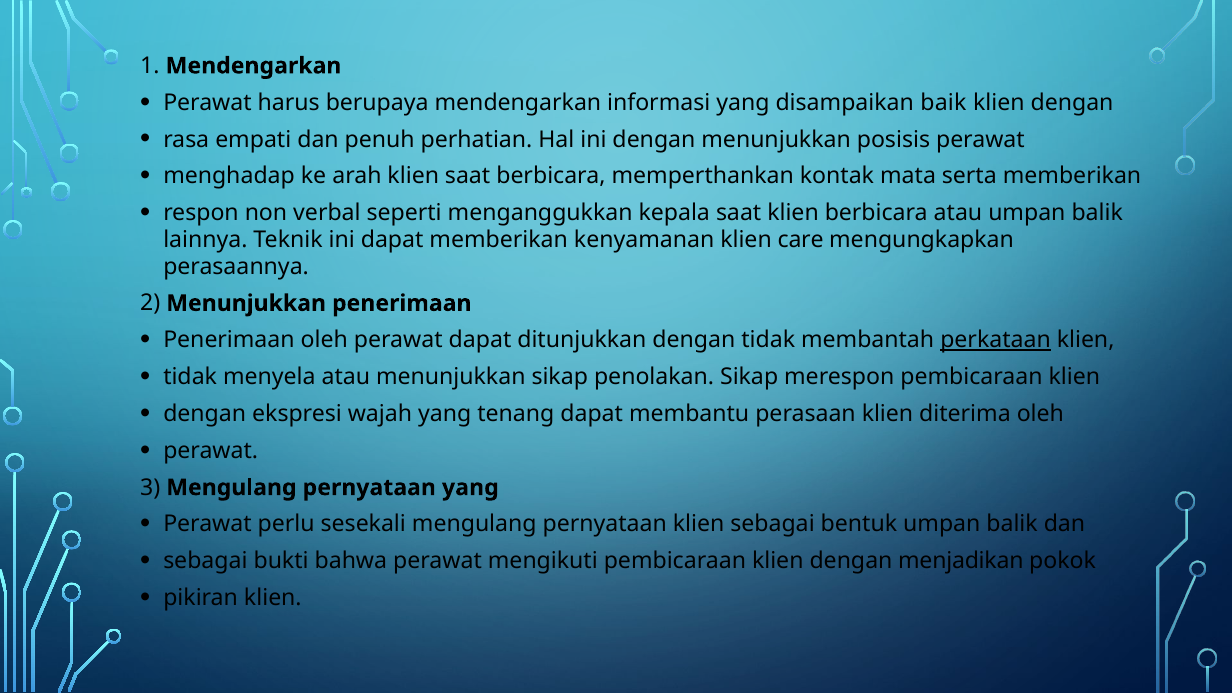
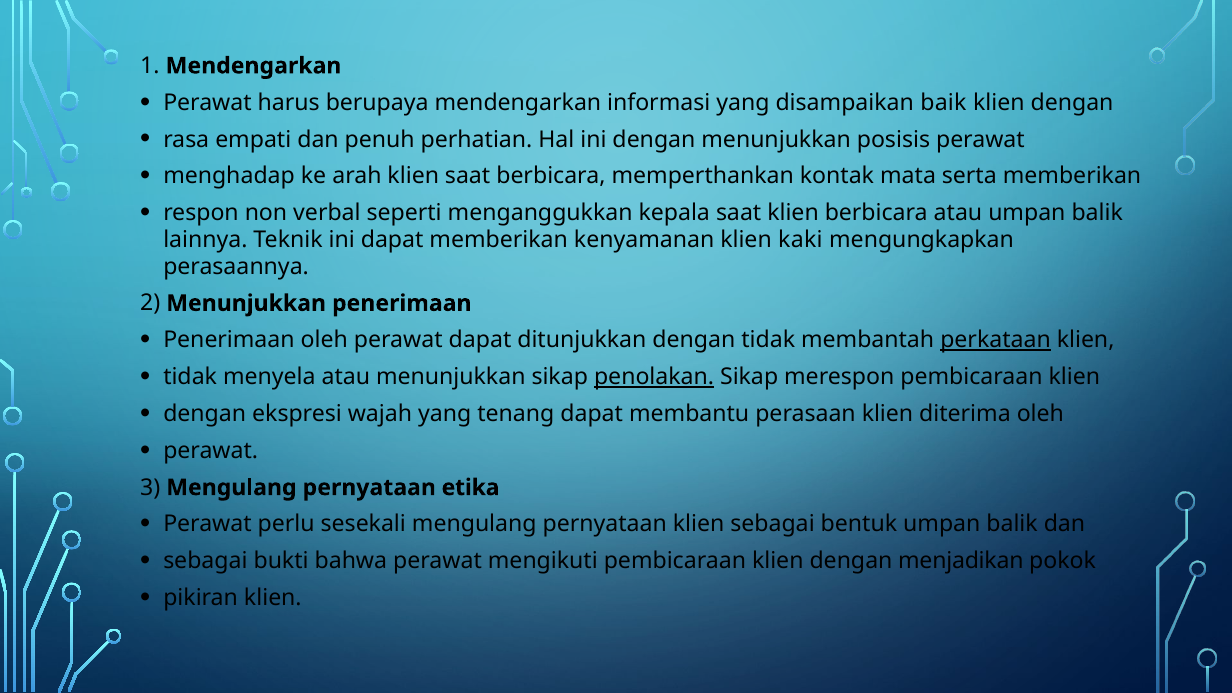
care: care -> kaki (800, 240)
penolakan underline: none -> present (654, 377)
pernyataan yang: yang -> etika (470, 488)
